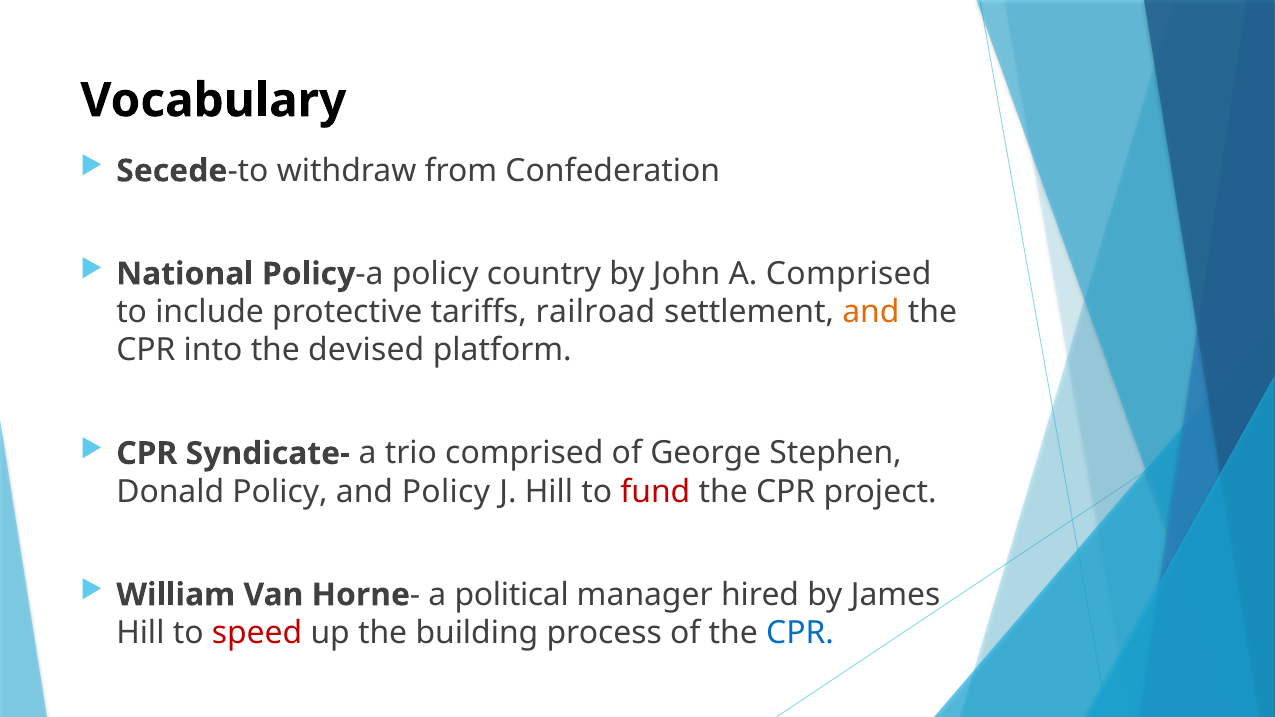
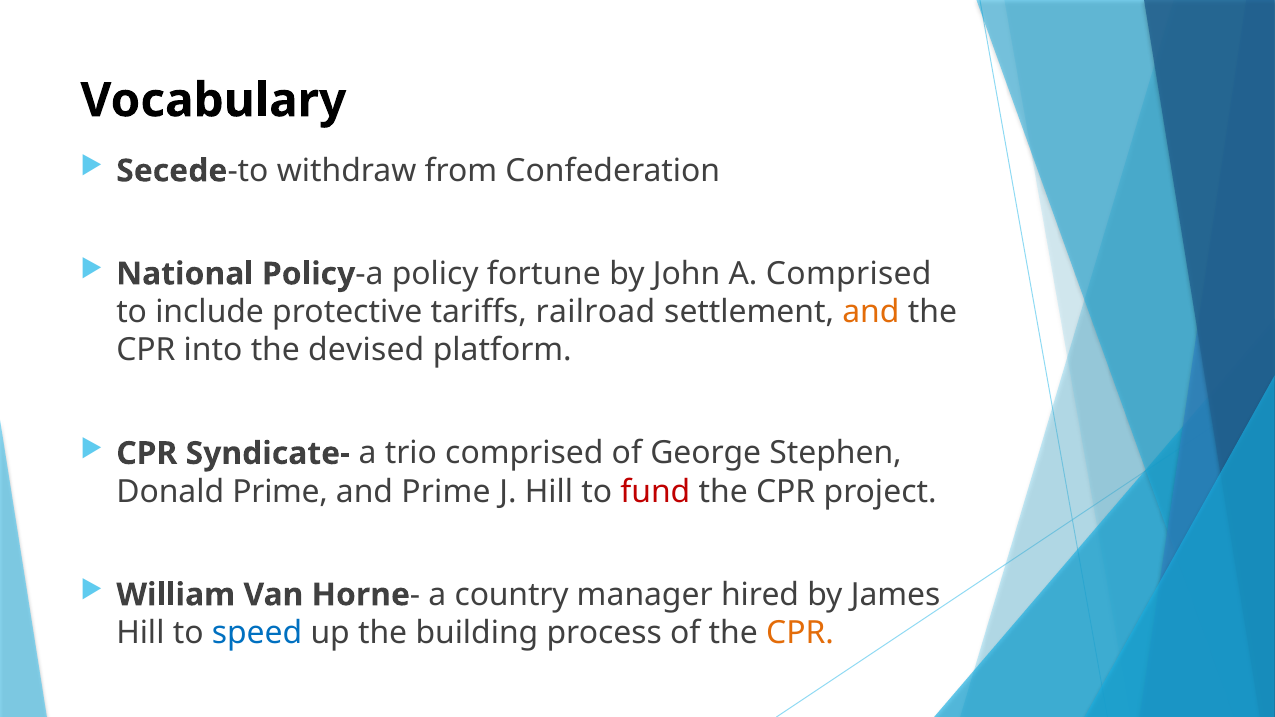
country: country -> fortune (544, 274)
Donald Policy: Policy -> Prime (280, 492)
and Policy: Policy -> Prime (446, 492)
political: political -> country (512, 595)
speed colour: red -> blue (257, 633)
CPR colour: blue -> orange (800, 633)
